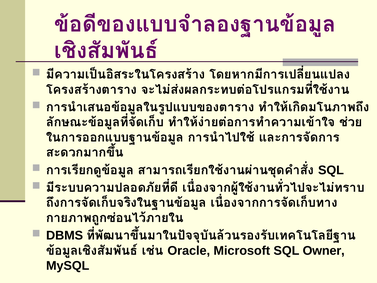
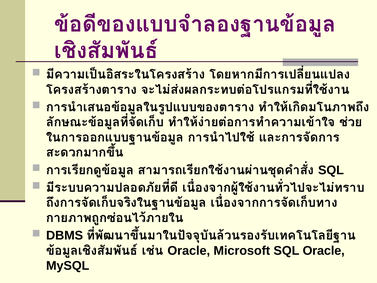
SQL Owner: Owner -> Oracle (324, 250)
